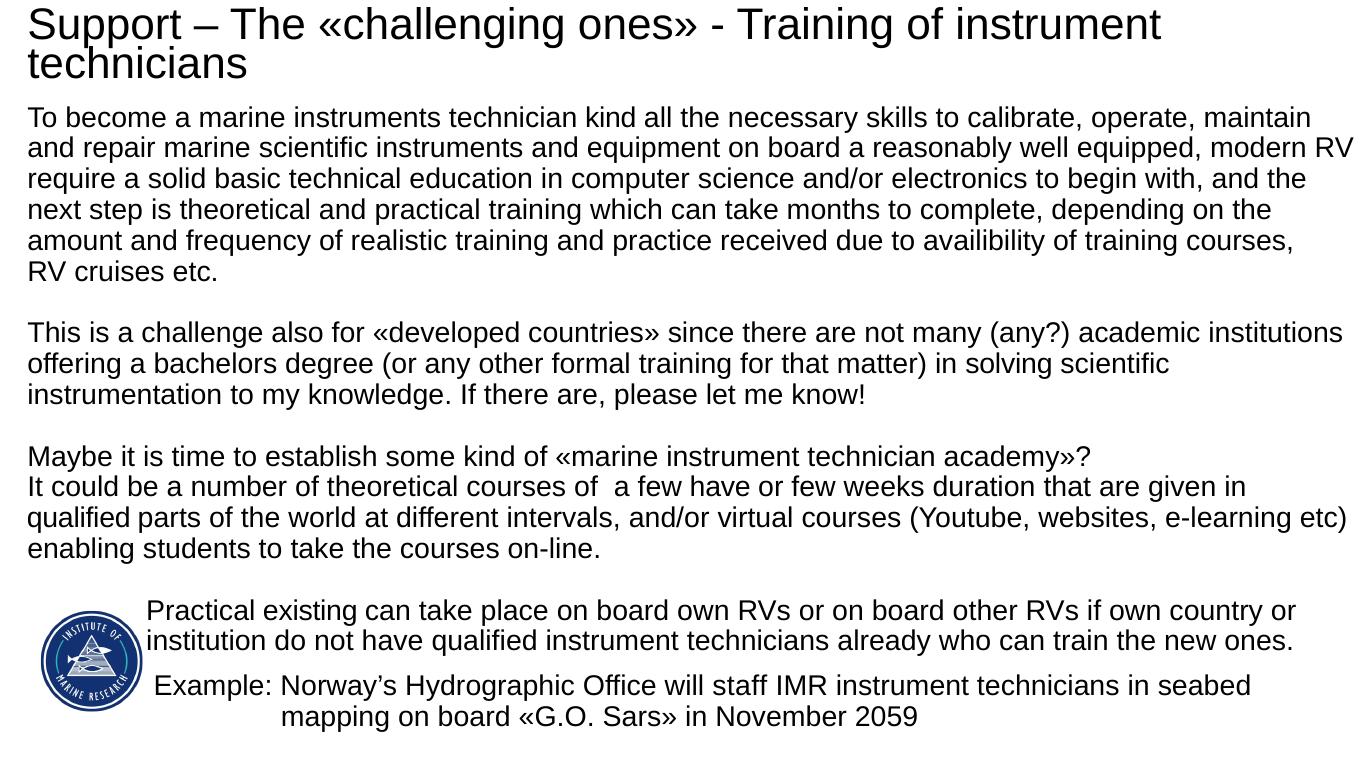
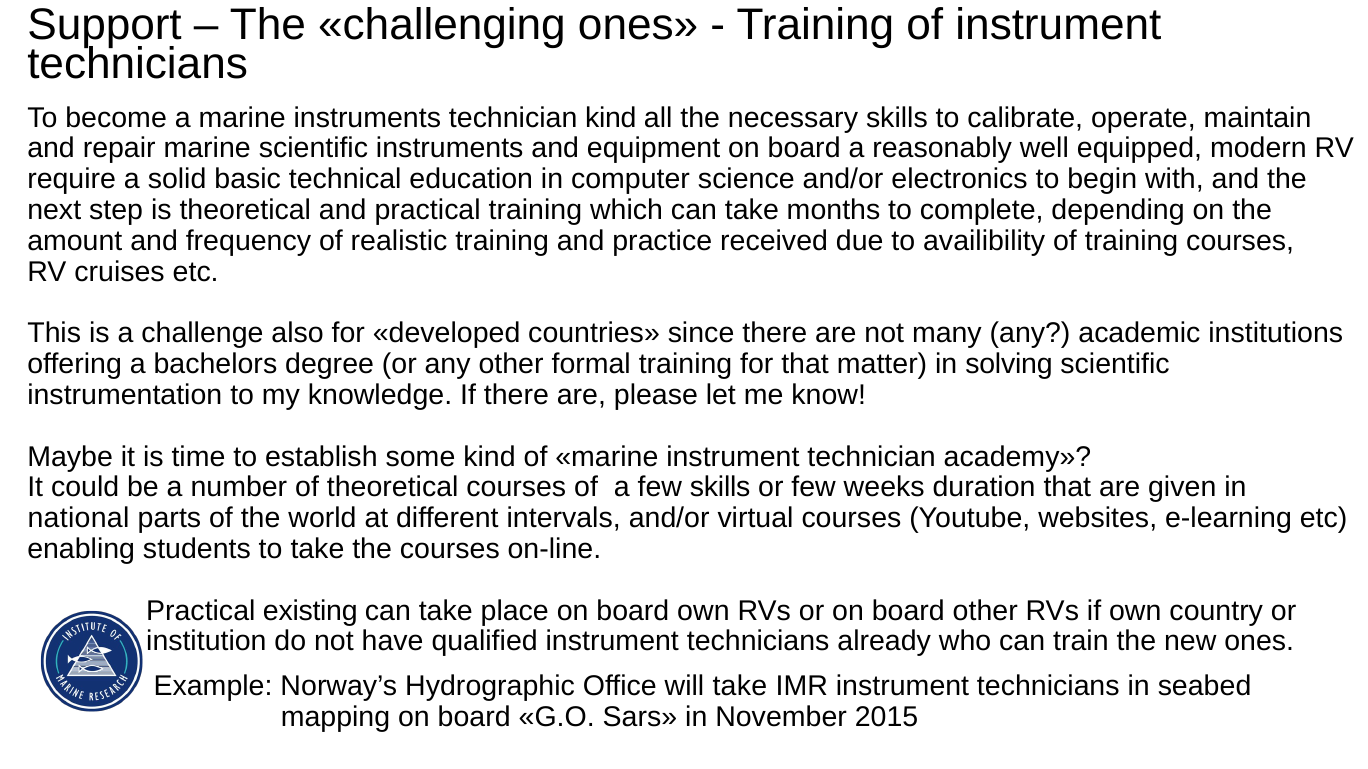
few have: have -> skills (720, 488)
qualified: qualified -> national (78, 519)
will staff: staff -> take (740, 687)
2059: 2059 -> 2015 (887, 718)
